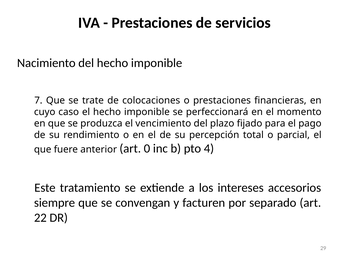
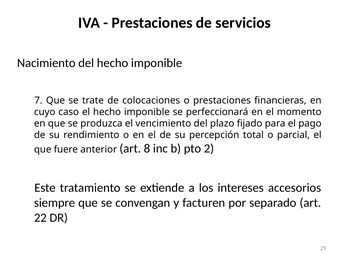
0: 0 -> 8 (147, 149)
4: 4 -> 2 (209, 149)
